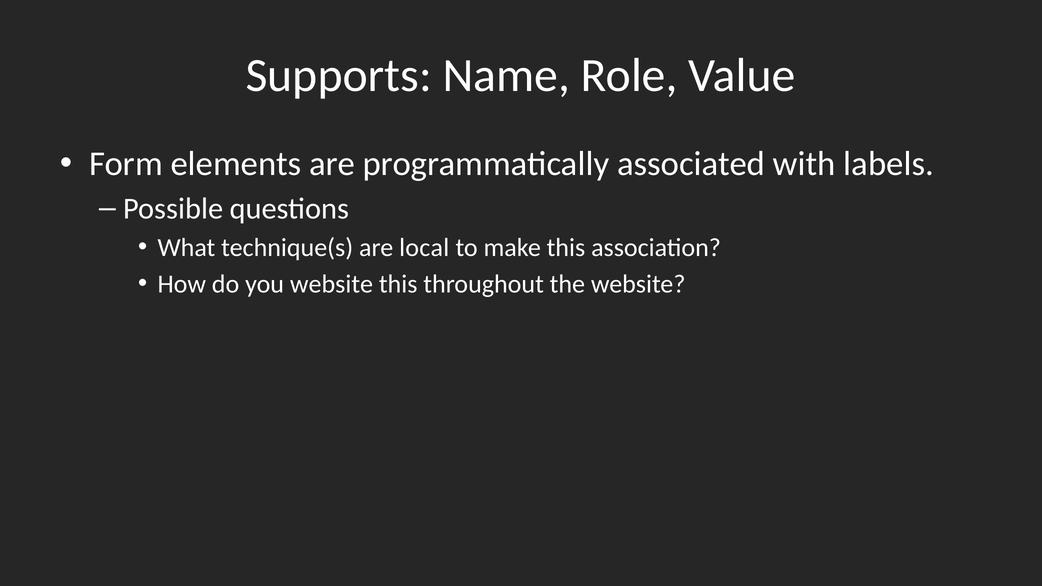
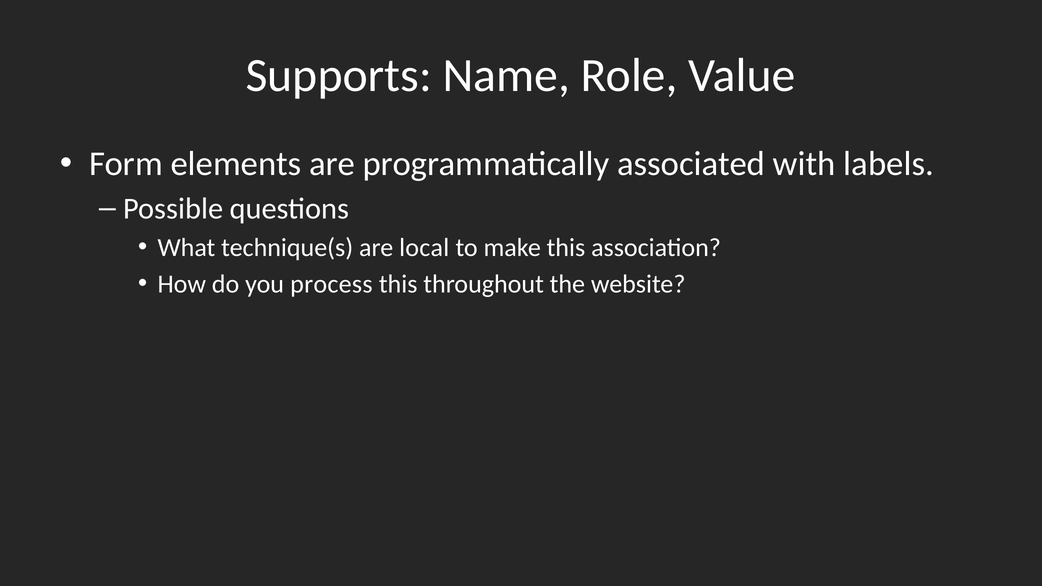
you website: website -> process (331, 284)
